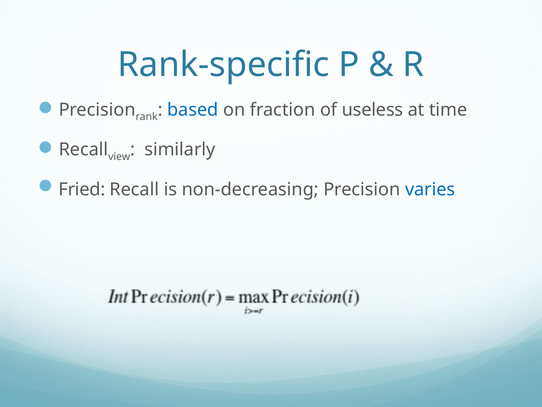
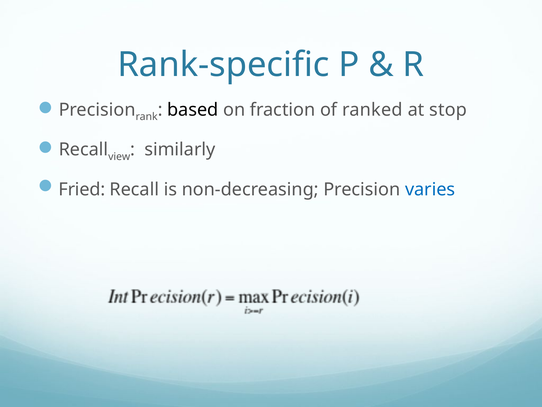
based colour: blue -> black (193, 110)
useless: useless -> ranked (372, 110)
time: time -> stop (448, 110)
